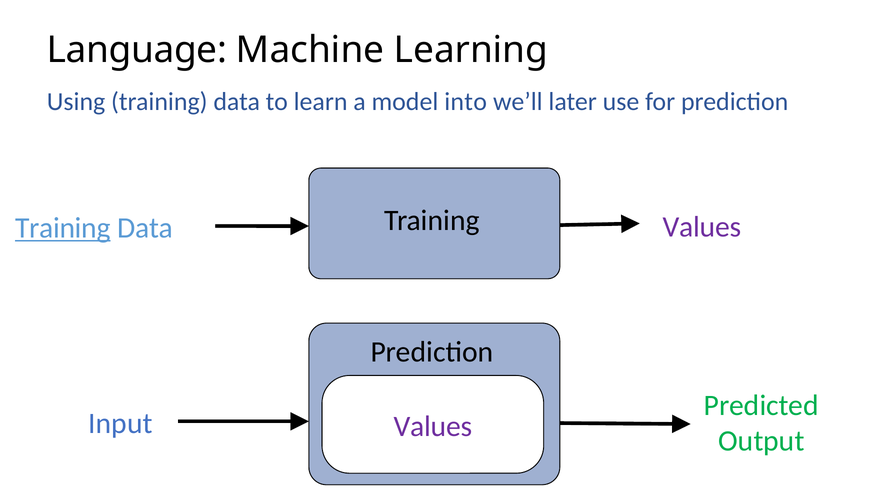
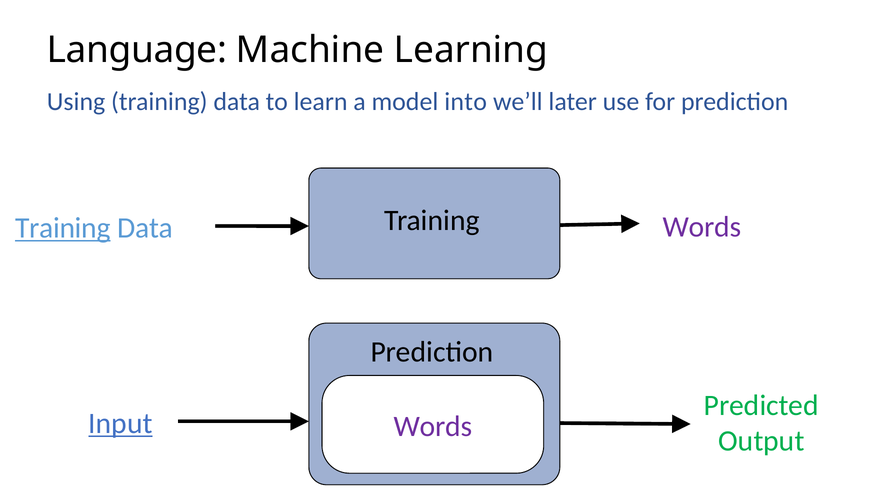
Data Values: Values -> Words (702, 227)
Input underline: none -> present (120, 423)
Values: Values -> Words (433, 426)
